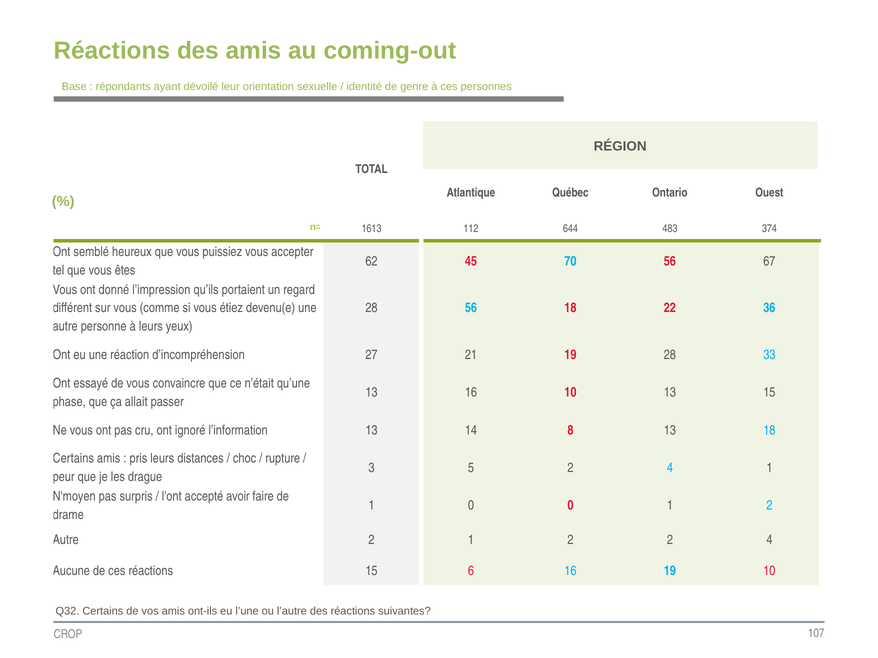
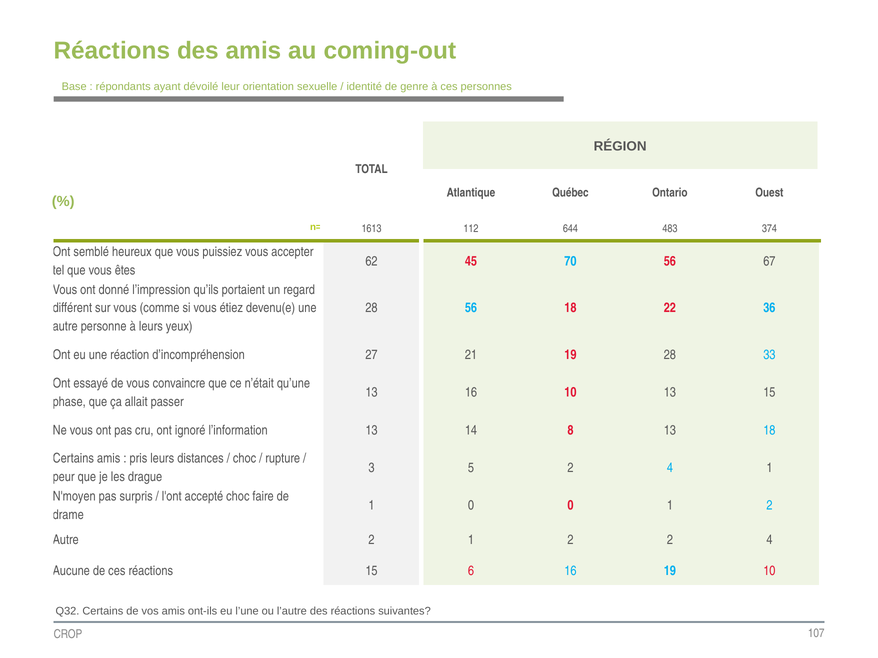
accepté avoir: avoir -> choc (238, 497)
